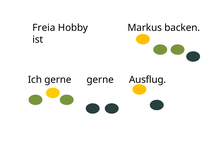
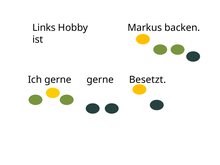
Freia: Freia -> Links (44, 28)
Ausflug: Ausflug -> Besetzt (147, 80)
